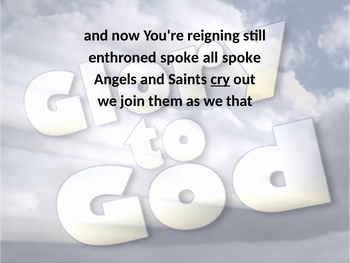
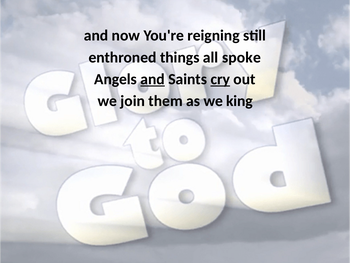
enthroned spoke: spoke -> things (180, 57)
and underline: none -> present (153, 79)
that: that -> king (239, 101)
